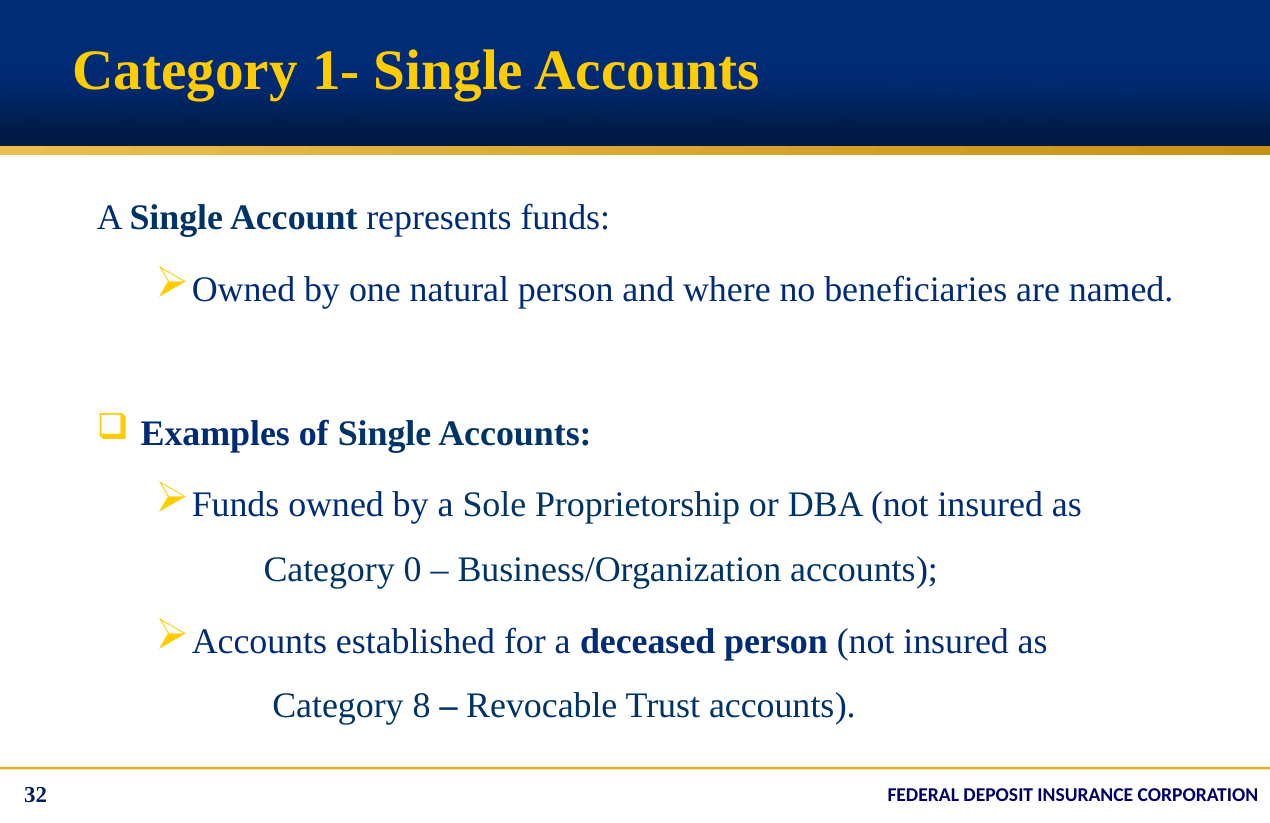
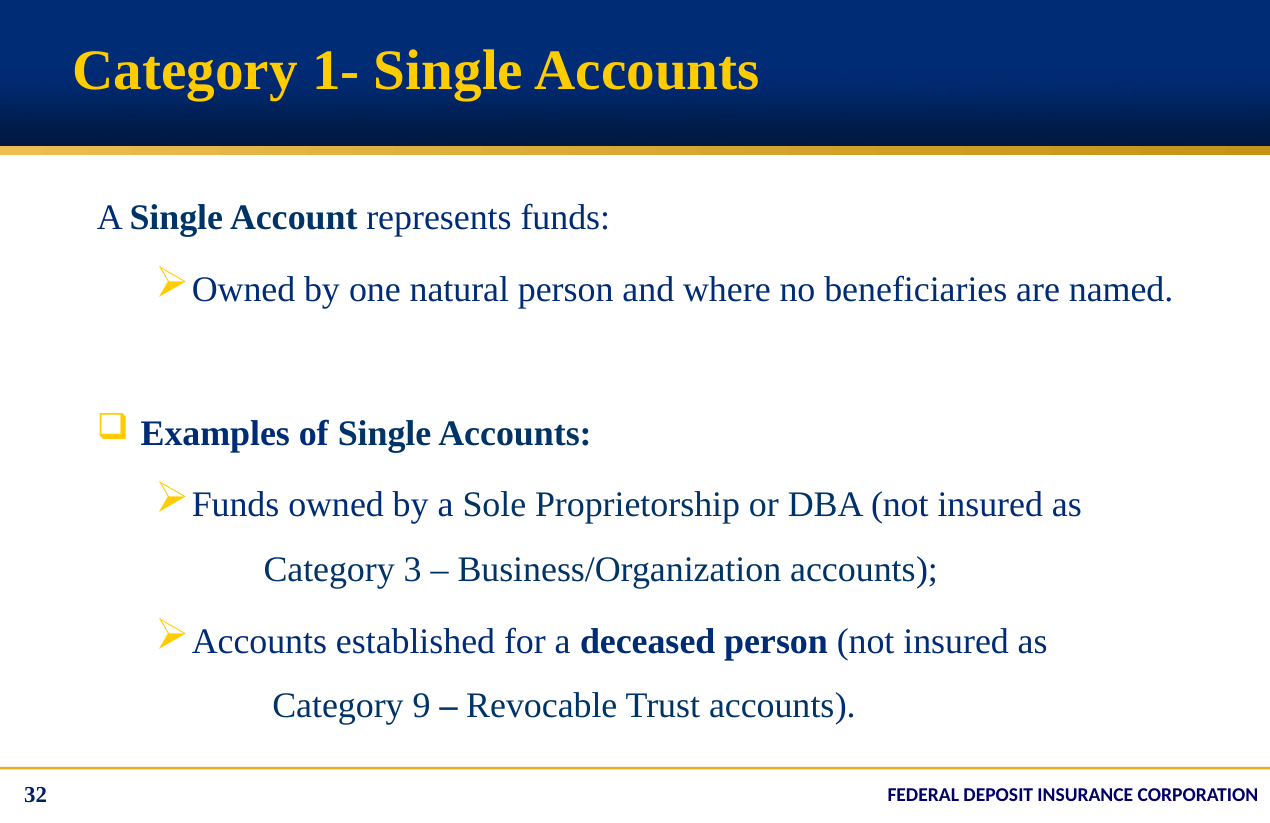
0: 0 -> 3 (413, 570)
8: 8 -> 9 (422, 706)
